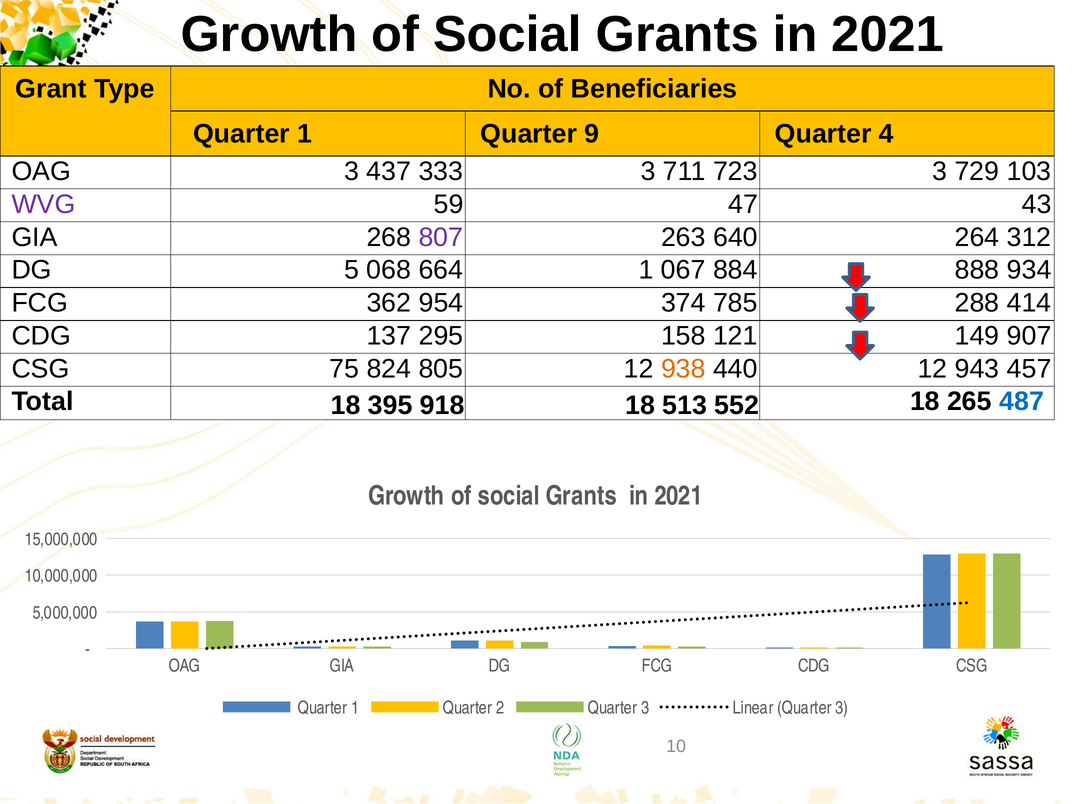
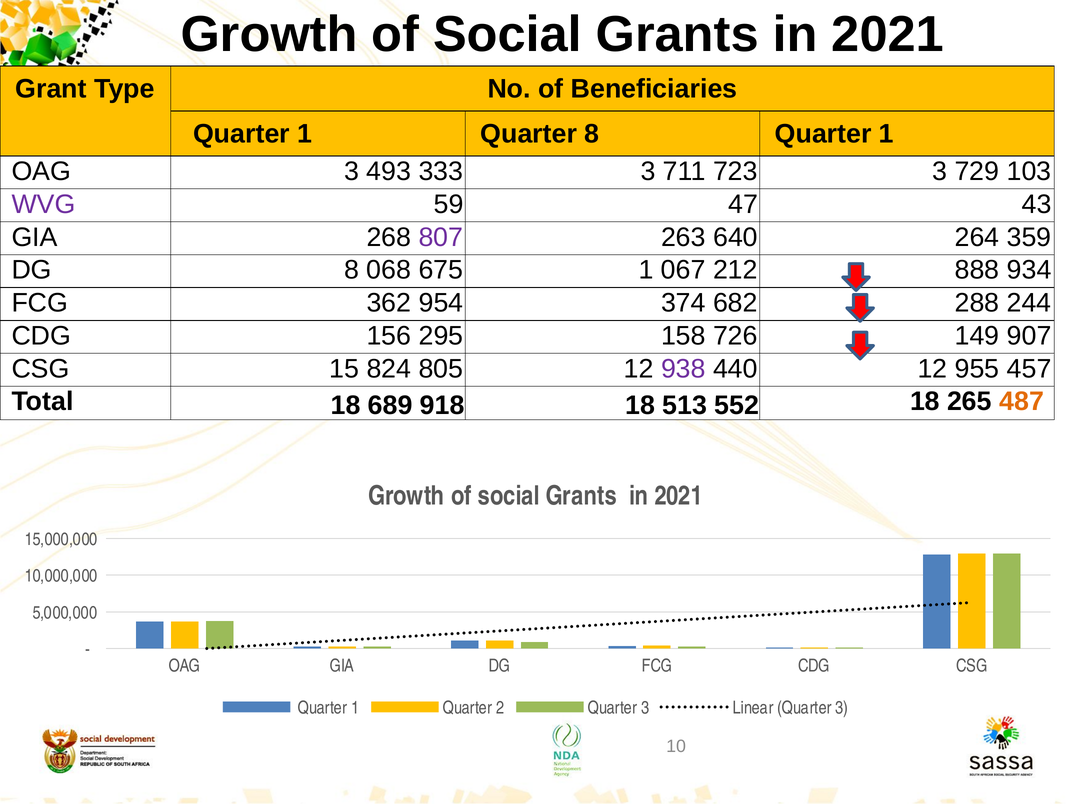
Quarter 9: 9 -> 8 (592, 134)
4: 4 -> 1 (886, 134)
437: 437 -> 493 (389, 171)
312: 312 -> 359 (1029, 237)
DG 5: 5 -> 8 (352, 270)
664: 664 -> 675 (441, 270)
884: 884 -> 212 (735, 270)
785: 785 -> 682 (735, 303)
414: 414 -> 244 (1029, 303)
137: 137 -> 156 (389, 336)
121: 121 -> 726 (735, 336)
75: 75 -> 15 (344, 369)
938 colour: orange -> purple (683, 369)
943: 943 -> 955 (977, 369)
395: 395 -> 689 (390, 405)
487 colour: blue -> orange (1022, 402)
